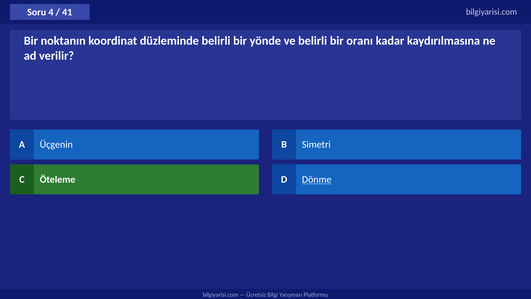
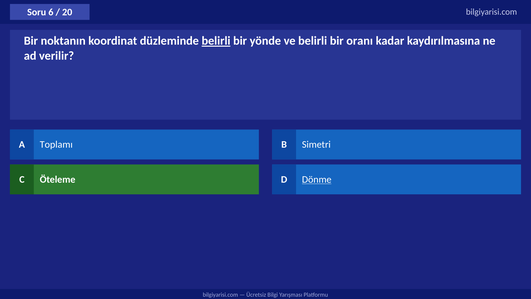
4: 4 -> 6 (51, 12)
41: 41 -> 20 (67, 12)
belirli underline: none -> present (216, 41)
Üçgenin: Üçgenin -> Toplamı (56, 145)
